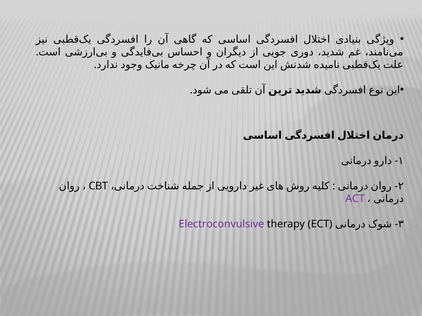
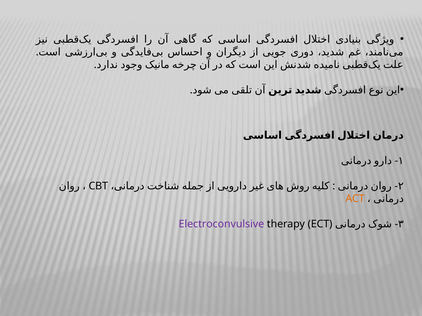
ACT colour: purple -> orange (355, 199)
